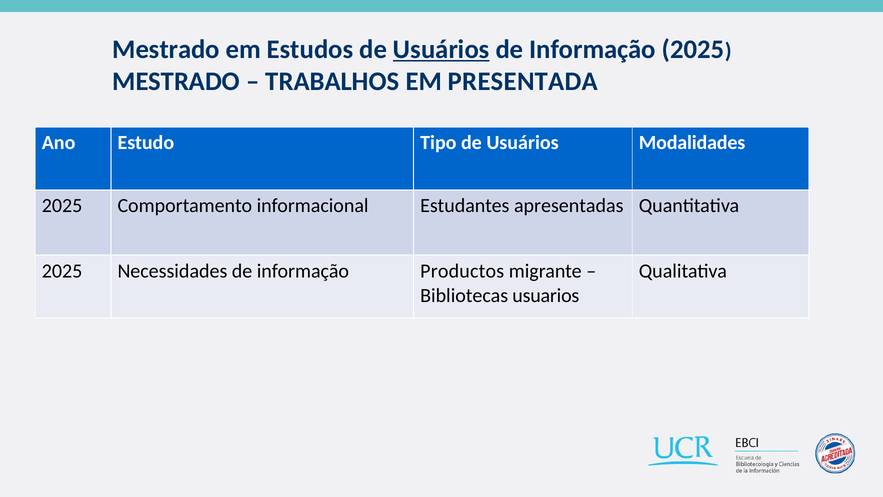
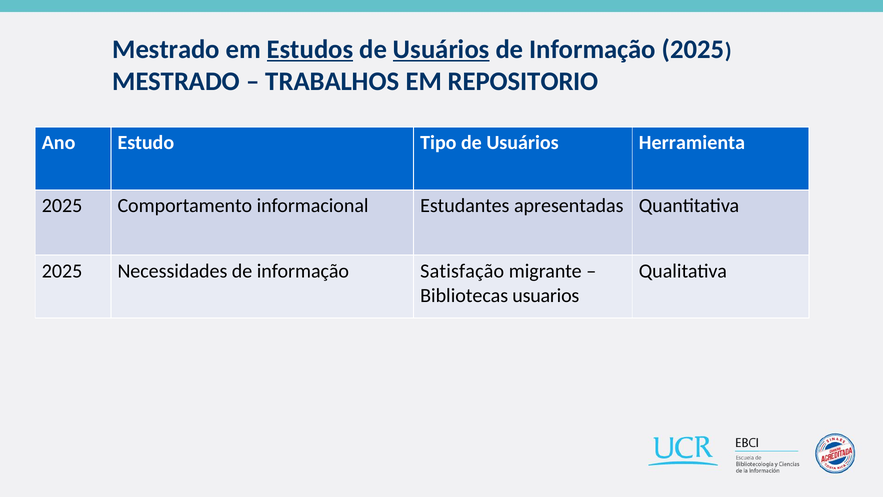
Estudos underline: none -> present (310, 49)
PRESENTADA: PRESENTADA -> REPOSITORIO (523, 81)
Modalidades: Modalidades -> Herramienta (692, 143)
Productos: Productos -> Satisfação (462, 271)
